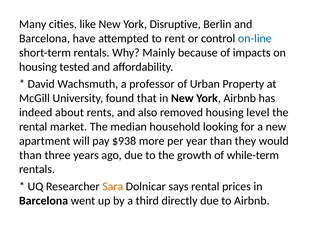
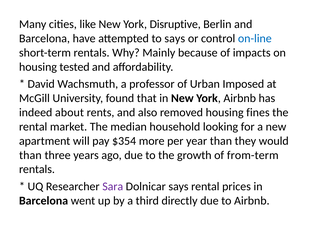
to rent: rent -> says (175, 39)
Property: Property -> Imposed (243, 84)
level: level -> fines (258, 113)
$938: $938 -> $354 (124, 141)
while-term: while-term -> from-term (253, 156)
Sara colour: orange -> purple (113, 187)
